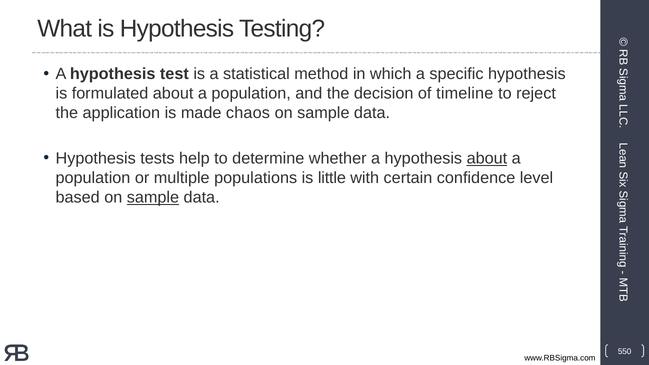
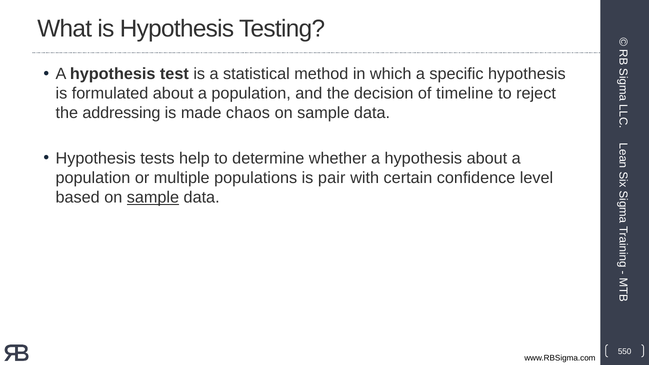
application: application -> addressing (121, 113)
about underline: present -> none (487, 159)
little: little -> pair (332, 178)
